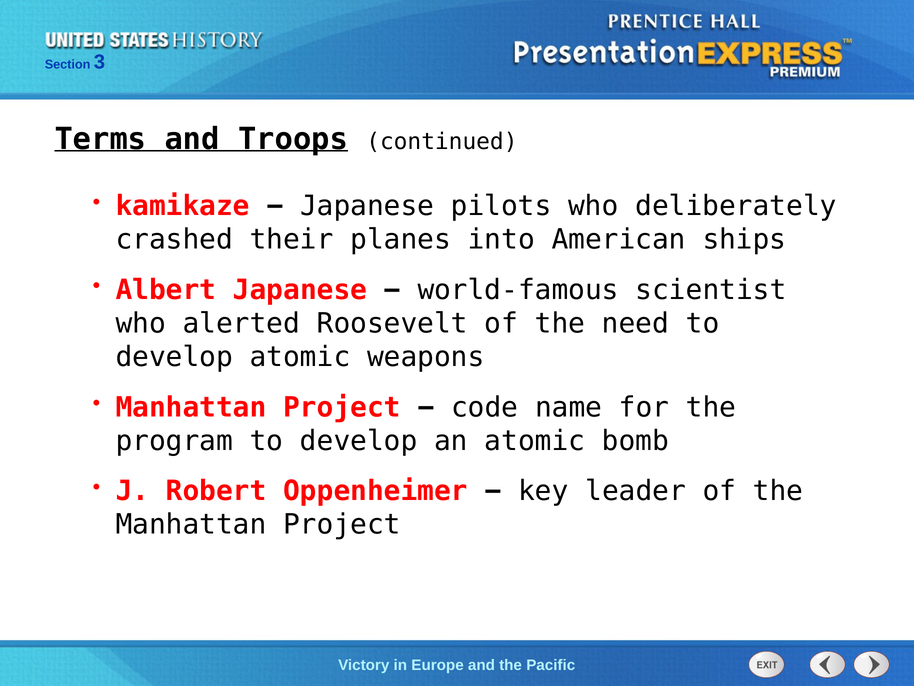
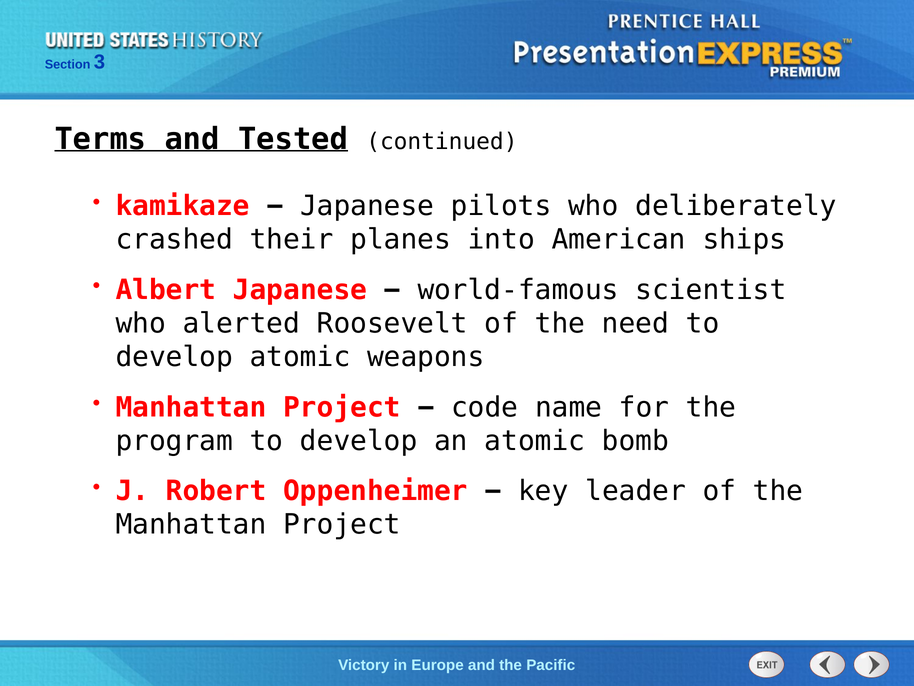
Troops: Troops -> Tested (293, 139)
